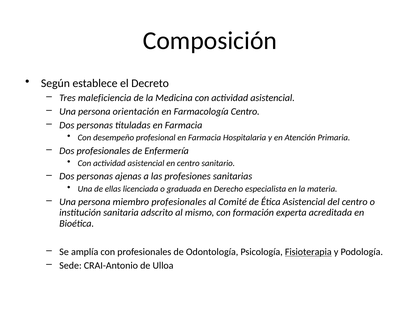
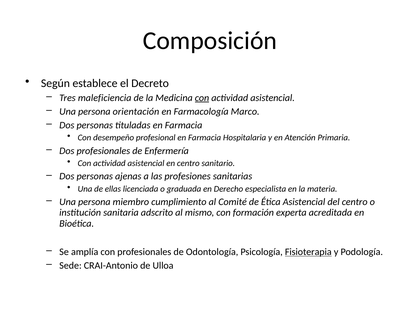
con underline: none -> present (202, 98)
Farmacología Centro: Centro -> Marco (245, 111)
miembro profesionales: profesionales -> cumplimiento (179, 202)
